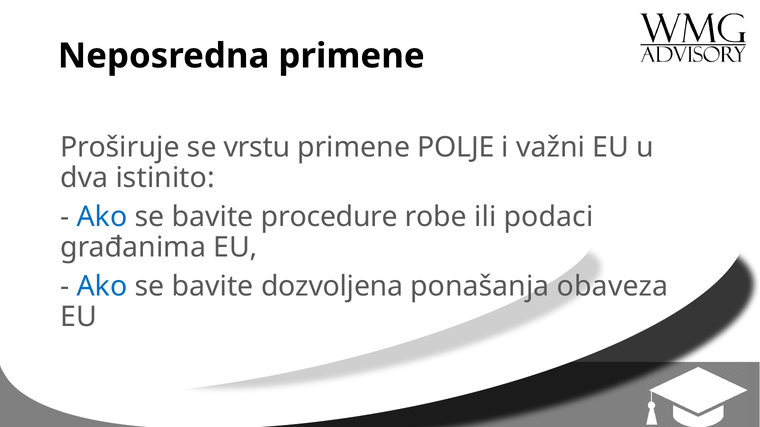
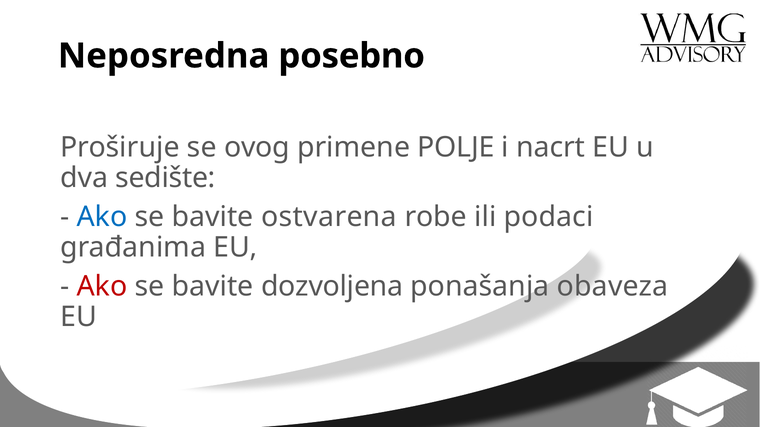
Neposredna primene: primene -> posebno (352, 56)
vrstu: vrstu -> ovog (257, 147)
važni: važni -> nacrt (551, 147)
istinito: istinito -> sedište (165, 178)
procedure: procedure -> ostvarena (329, 217)
Ako colour: blue -> red (102, 286)
